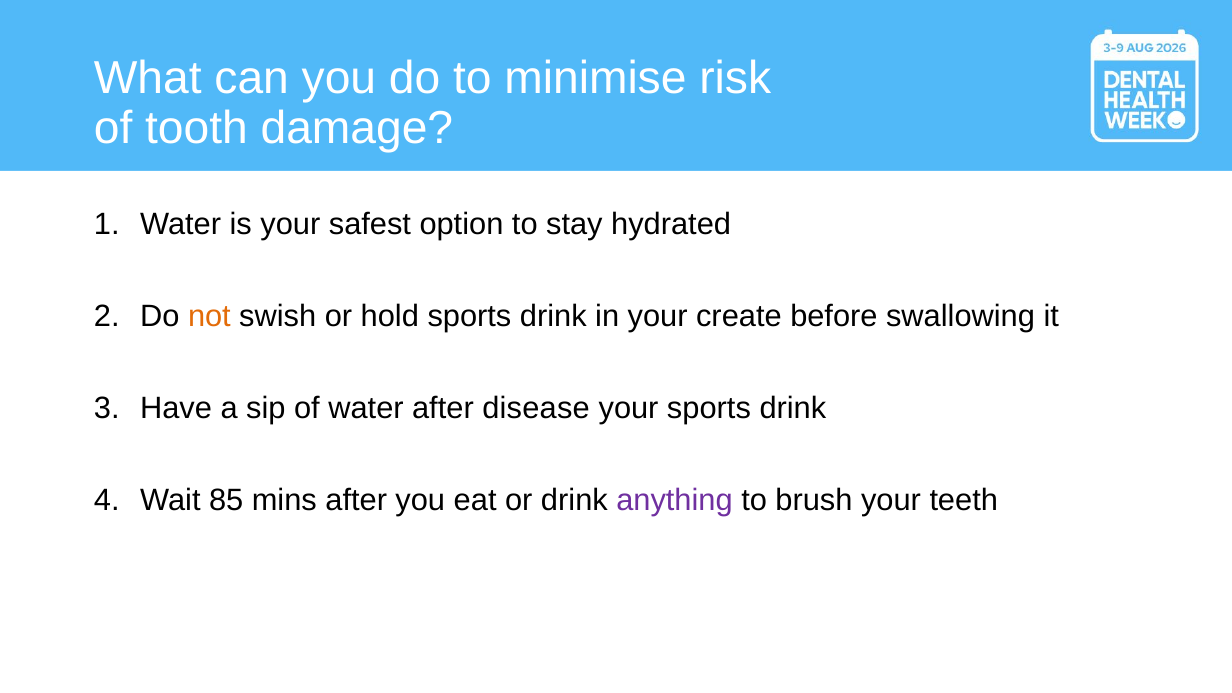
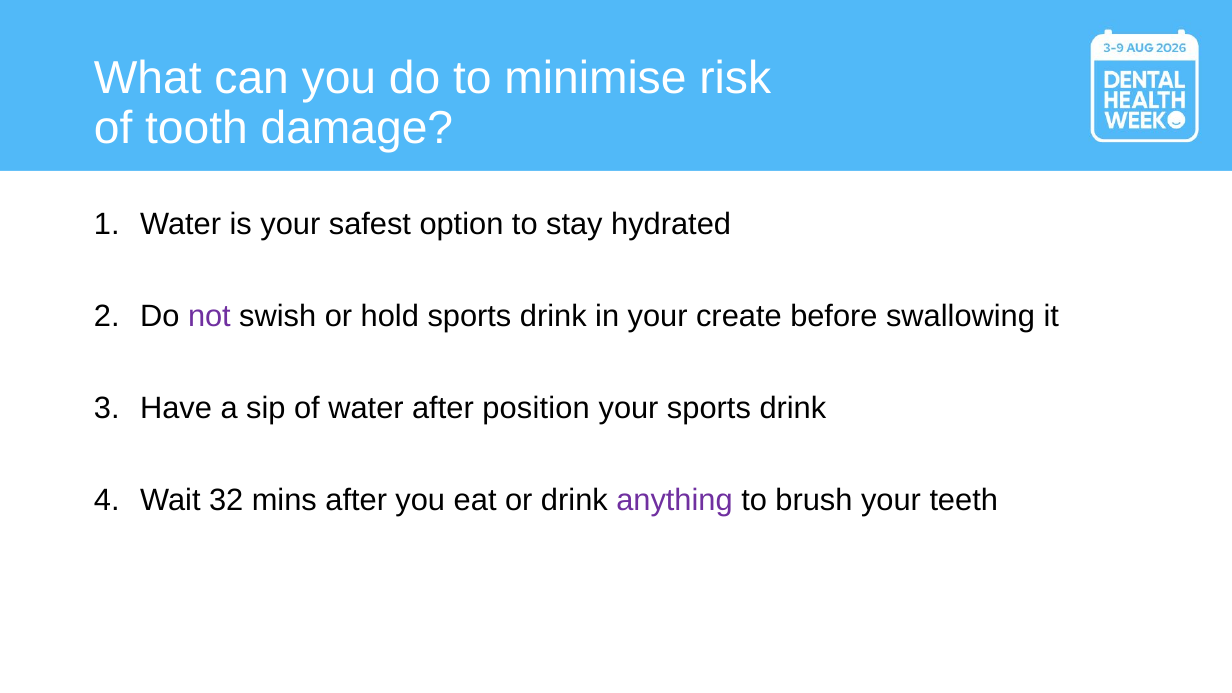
not colour: orange -> purple (209, 316)
disease: disease -> position (536, 409)
85: 85 -> 32 (226, 501)
